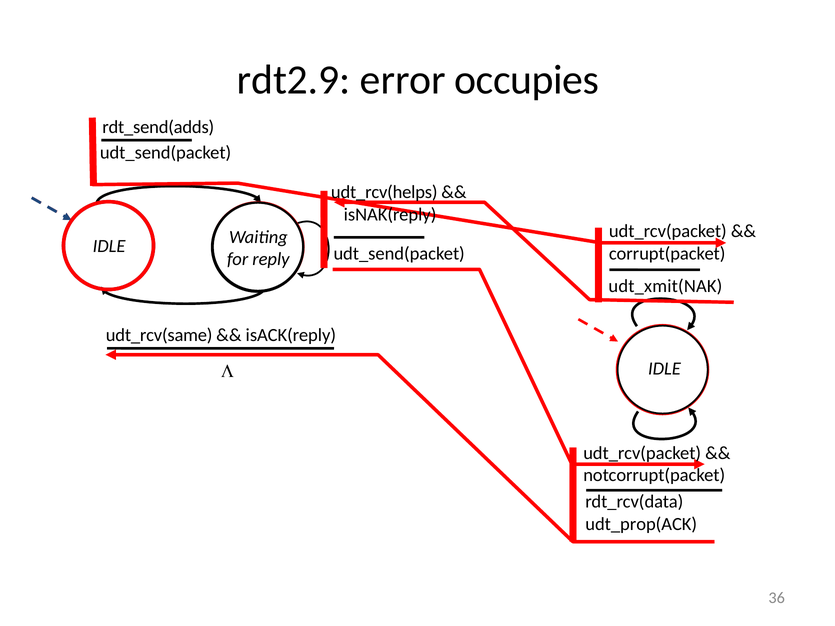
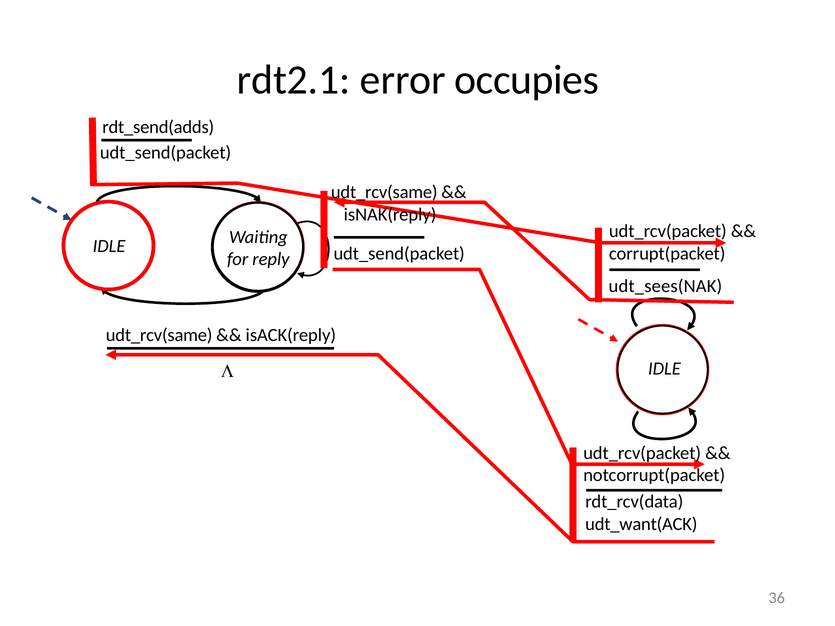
rdt2.9: rdt2.9 -> rdt2.1 (294, 80)
udt_rcv(helps: udt_rcv(helps -> udt_rcv(same (384, 192)
udt_xmit(NAK: udt_xmit(NAK -> udt_sees(NAK (665, 286)
udt_prop(ACK: udt_prop(ACK -> udt_want(ACK (641, 524)
